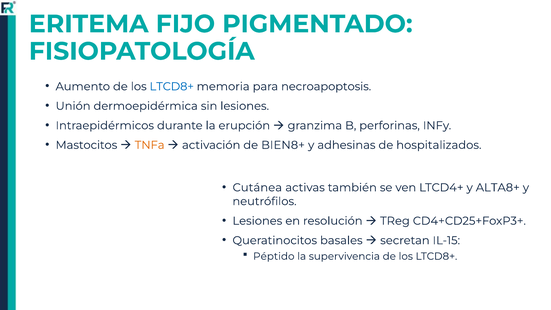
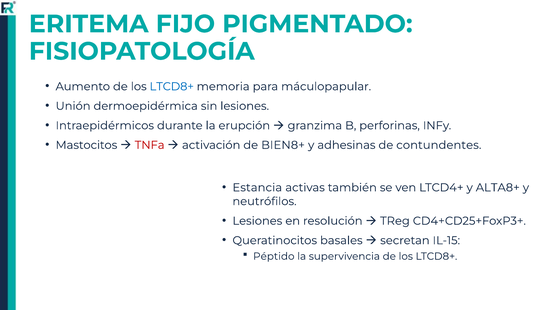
necroapoptosis: necroapoptosis -> máculopapular (326, 86)
TNFa colour: orange -> red (150, 145)
hospitalizados: hospitalizados -> contundentes (439, 145)
Cutánea: Cutánea -> Estancia (257, 188)
